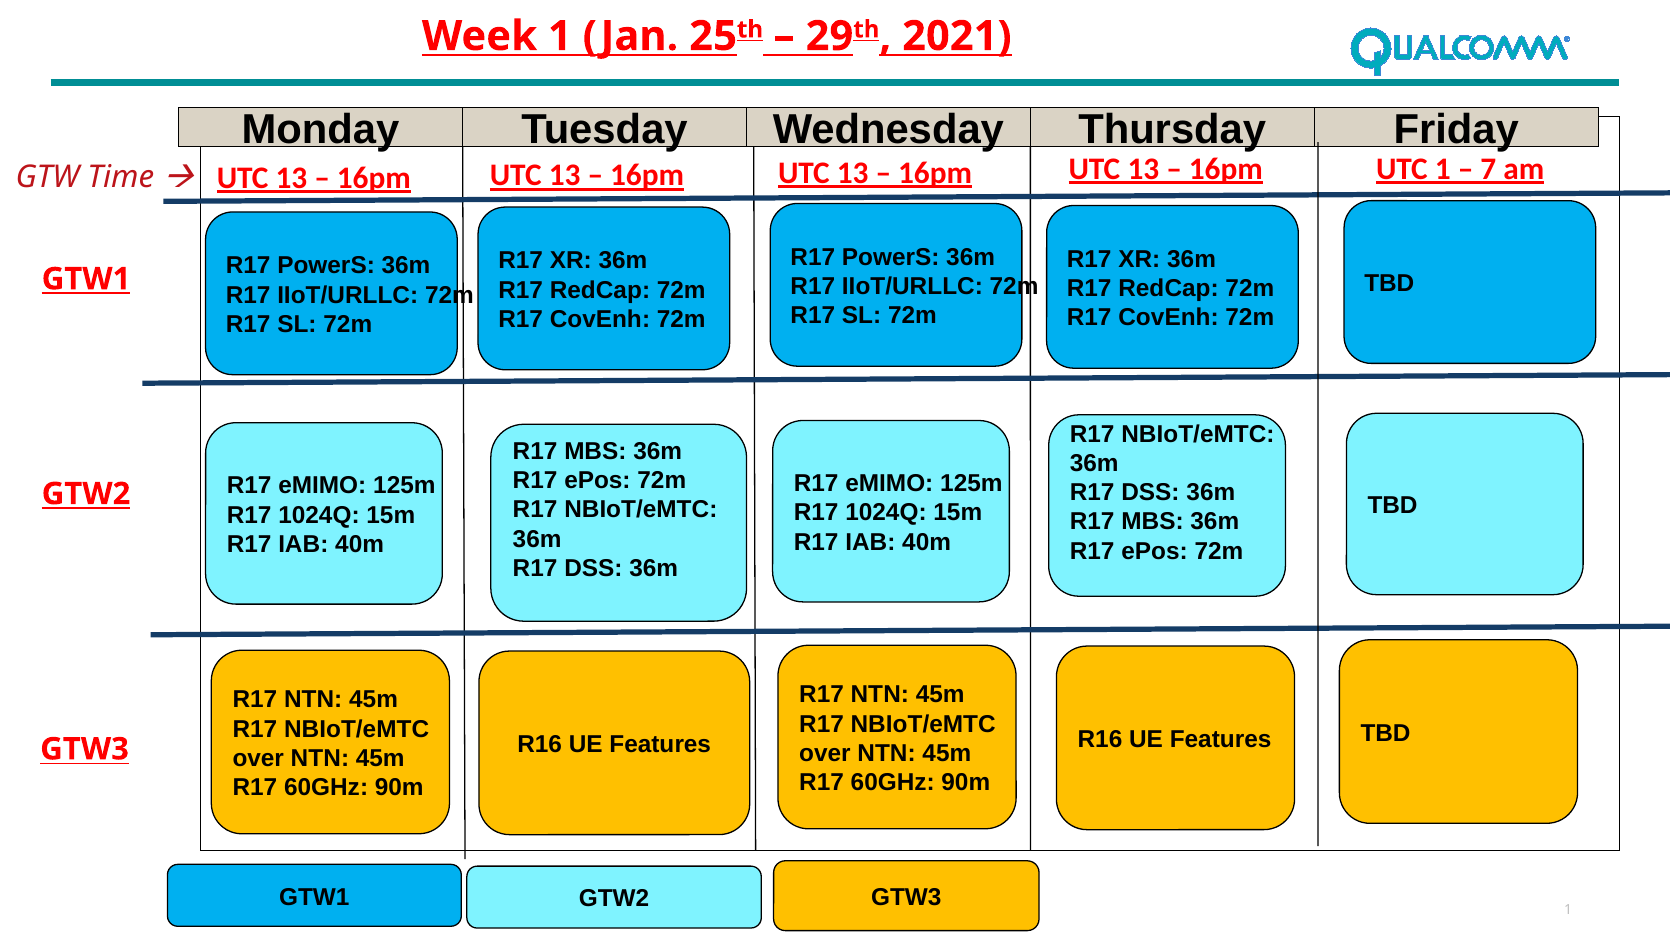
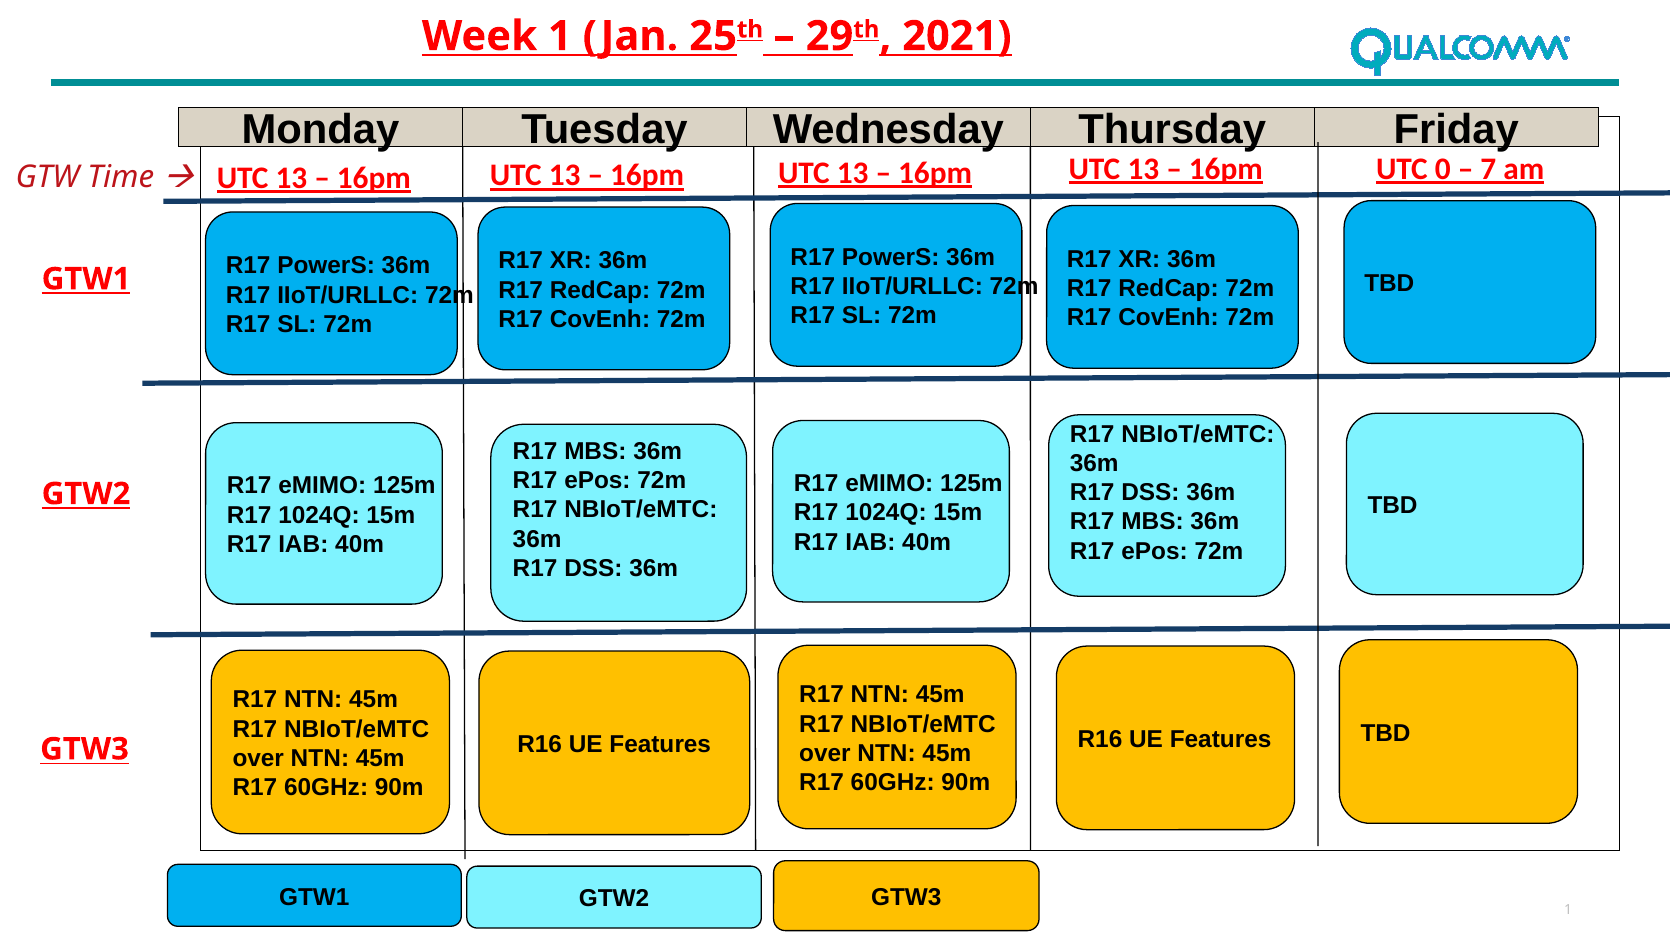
UTC 1: 1 -> 0 (1443, 169)
